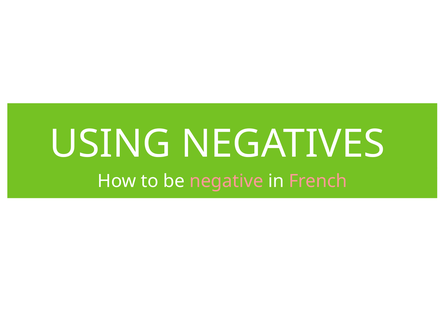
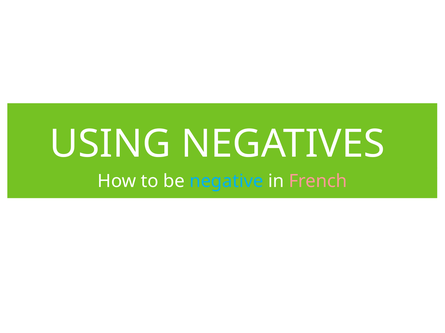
negative colour: pink -> light blue (226, 182)
